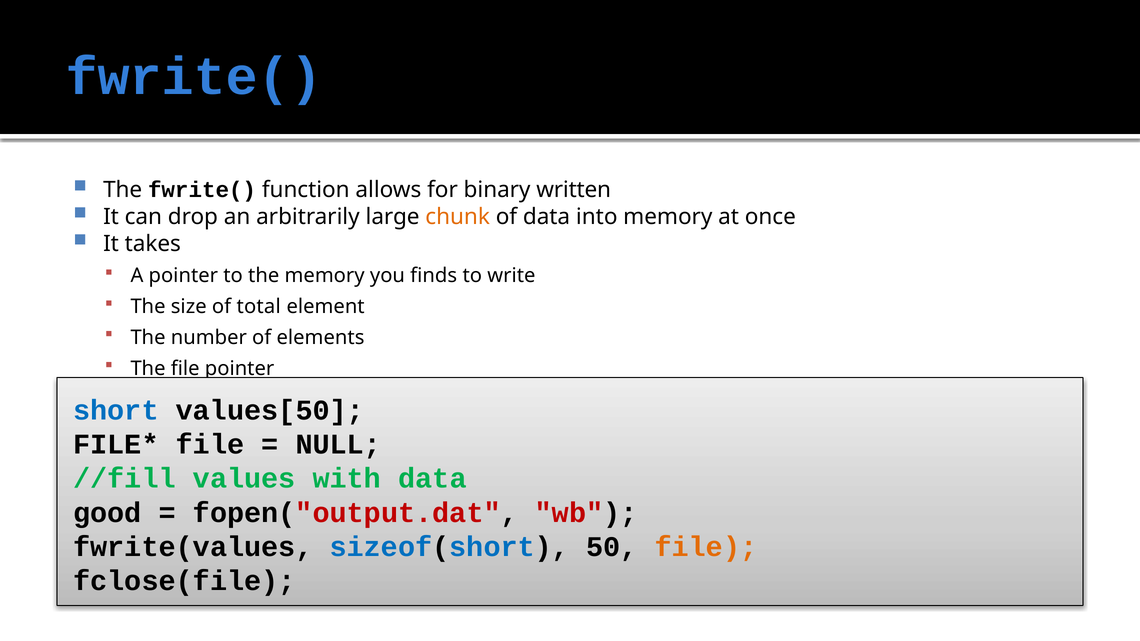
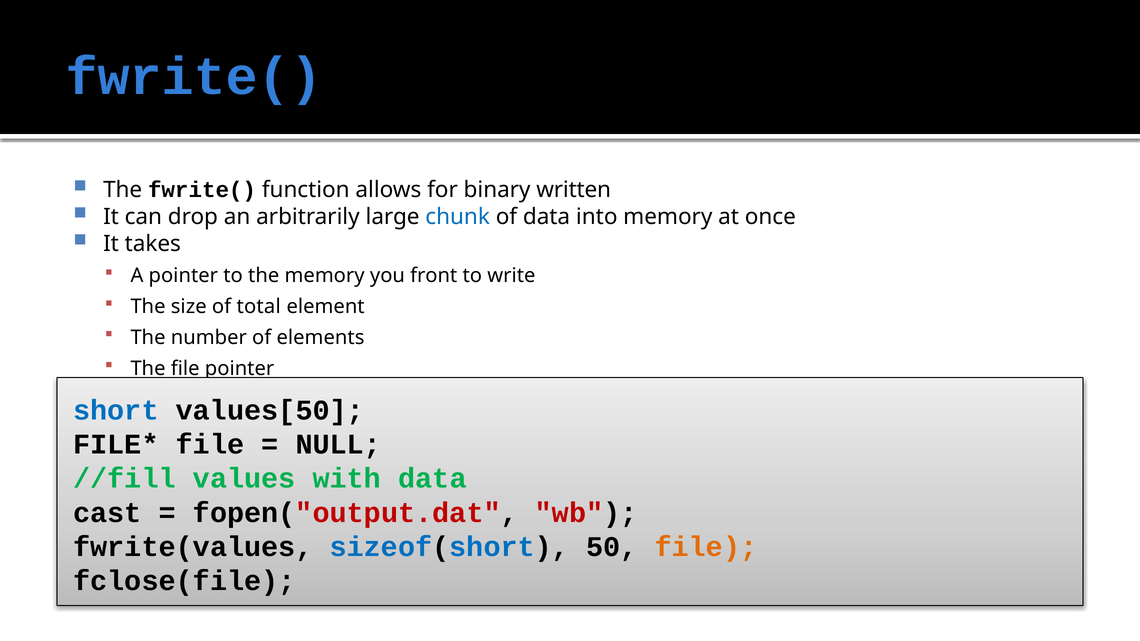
chunk colour: orange -> blue (458, 217)
finds: finds -> front (434, 276)
good: good -> cast (107, 513)
